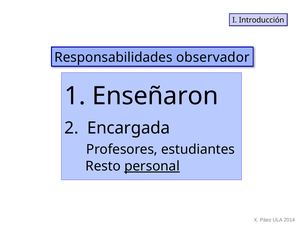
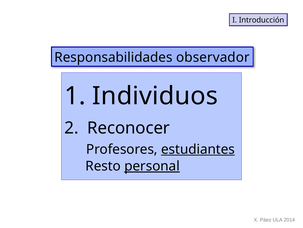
Enseñaron: Enseñaron -> Individuos (155, 96)
Encargada: Encargada -> Reconocer (129, 128)
estudiantes underline: none -> present (198, 149)
